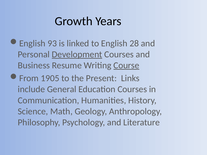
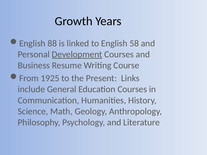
93: 93 -> 88 (52, 43)
28: 28 -> 58 (134, 43)
Course underline: present -> none (126, 66)
1905: 1905 -> 1925 (50, 78)
